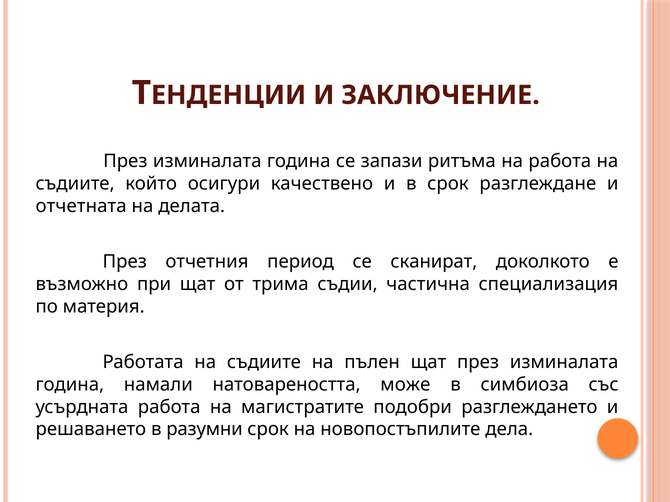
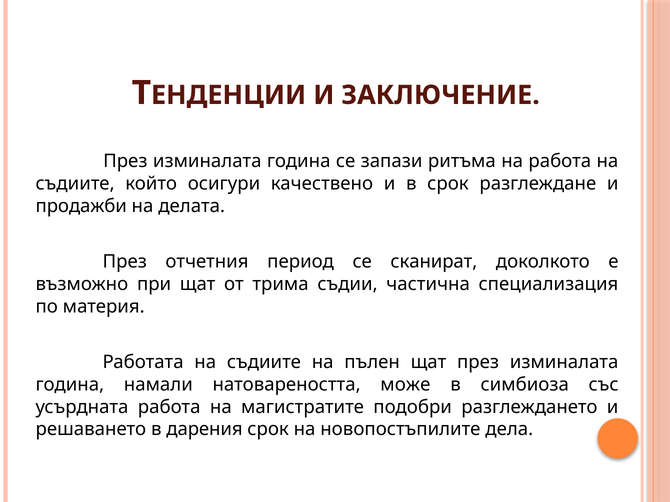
отчетната: отчетната -> продажби (81, 206)
разумни: разумни -> дарения (204, 430)
